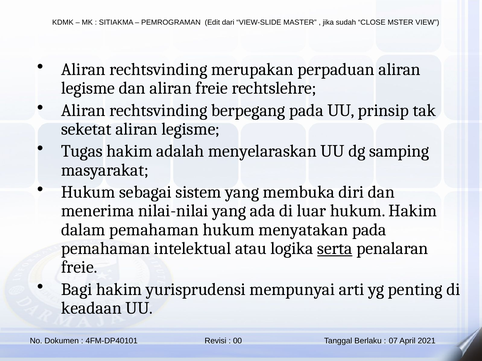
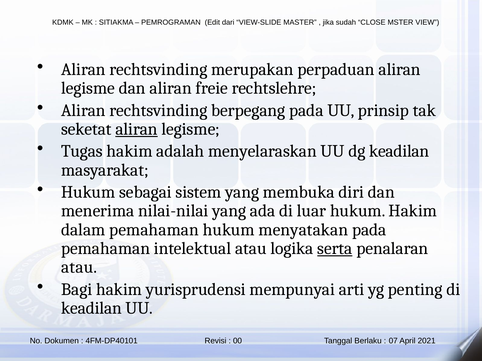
aliran underline: none -> present (137, 129)
dg samping: samping -> keadilan (399, 151)
freie: freie -> atau (79, 268)
keadaan: keadaan -> keadilan (92, 308)
